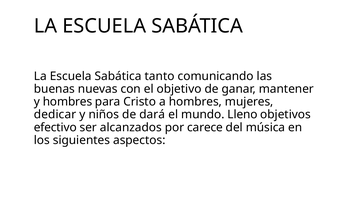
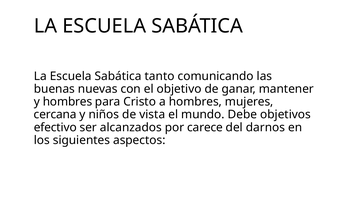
dedicar: dedicar -> cercana (55, 115)
dará: dará -> vista (152, 115)
Lleno: Lleno -> Debe (242, 115)
música: música -> darnos (265, 128)
